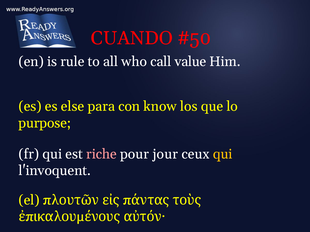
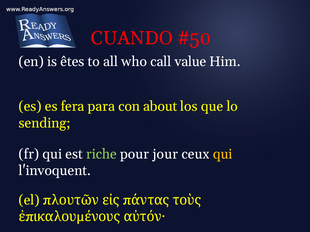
rule: rule -> êtes (72, 62)
else: else -> fera (73, 107)
know: know -> about (160, 107)
purpose: purpose -> sending (45, 123)
riche colour: pink -> light green (101, 154)
